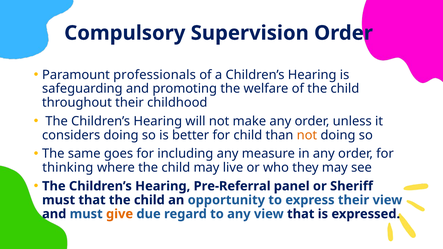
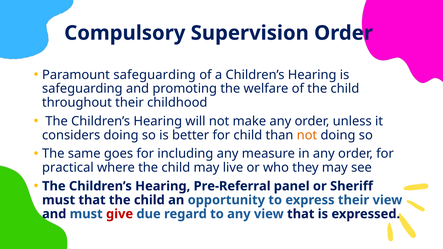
Paramount professionals: professionals -> safeguarding (155, 75)
thinking: thinking -> practical (68, 168)
give colour: orange -> red (120, 214)
